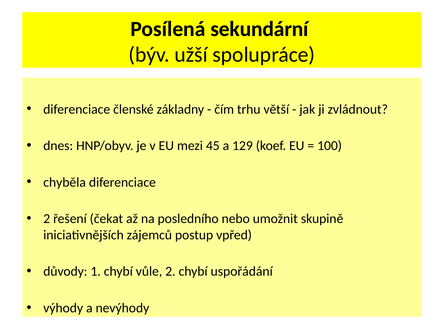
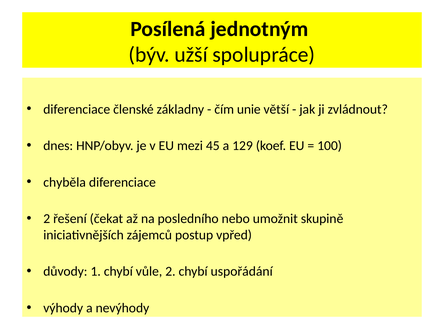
sekundární: sekundární -> jednotným (259, 29)
trhu: trhu -> unie (249, 109)
